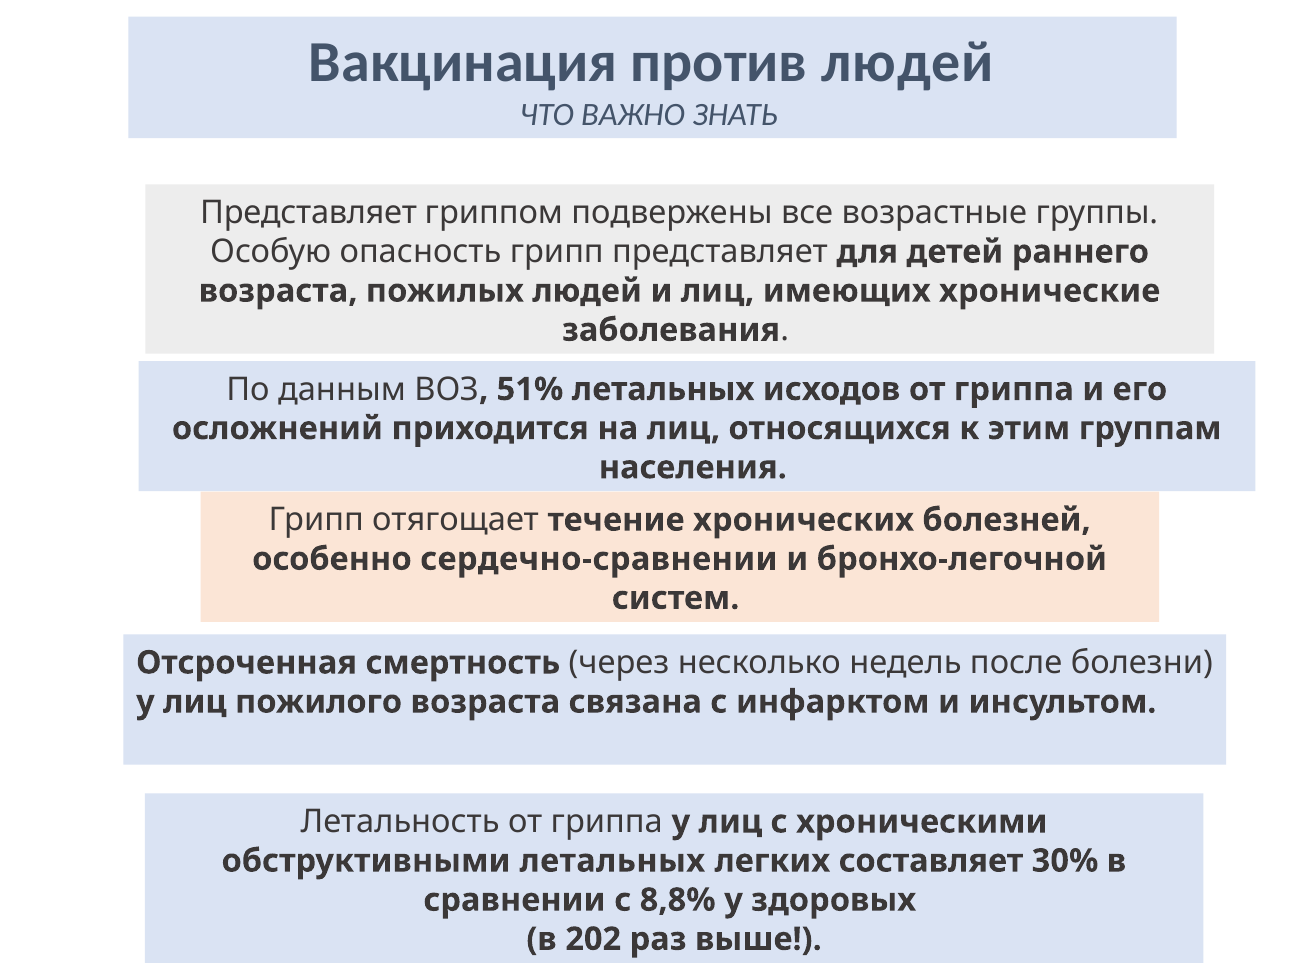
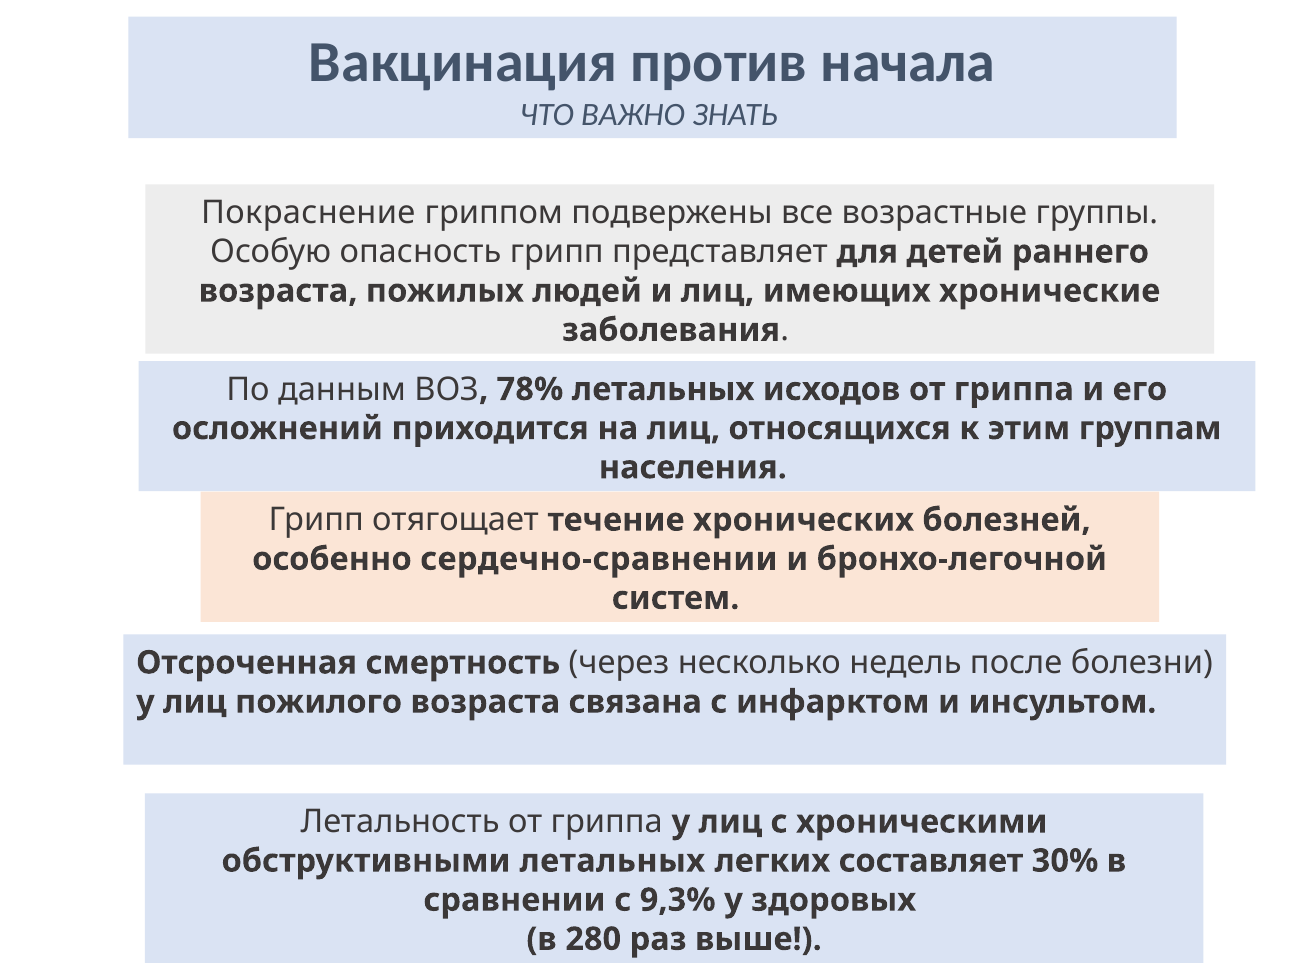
против людей: людей -> начала (908, 62)
Представляет: Представляет -> Покраснение (308, 213)
51%: 51% -> 78% (530, 390)
8,8%: 8,8% -> 9,3% (678, 901)
202: 202 -> 280 (593, 940)
